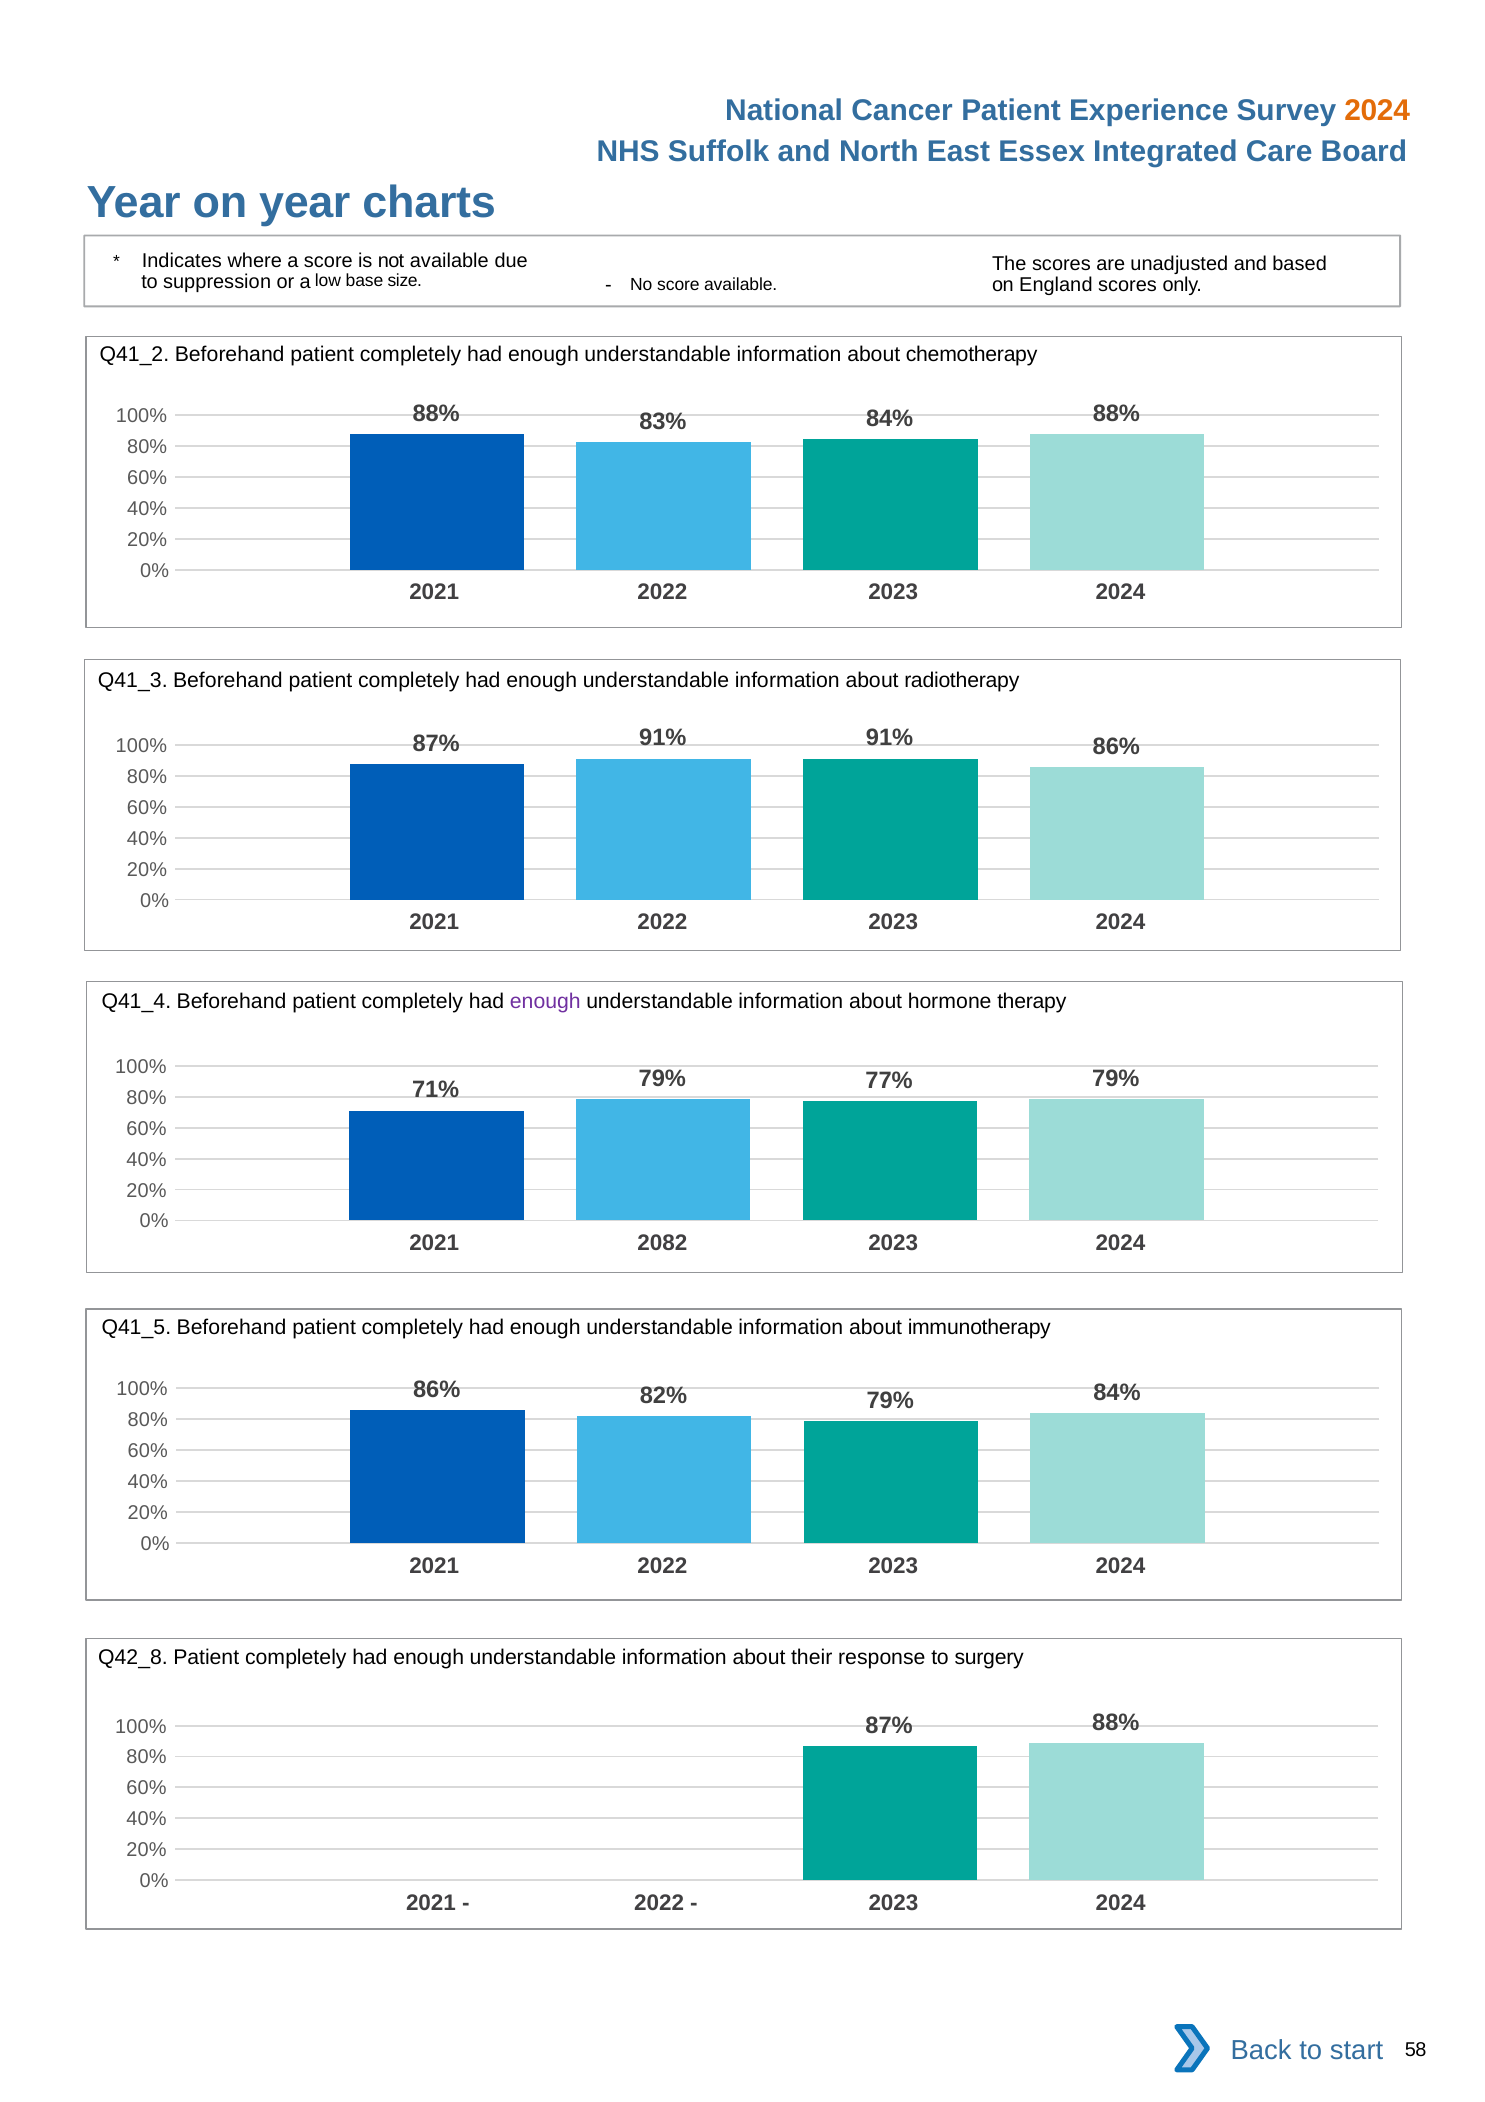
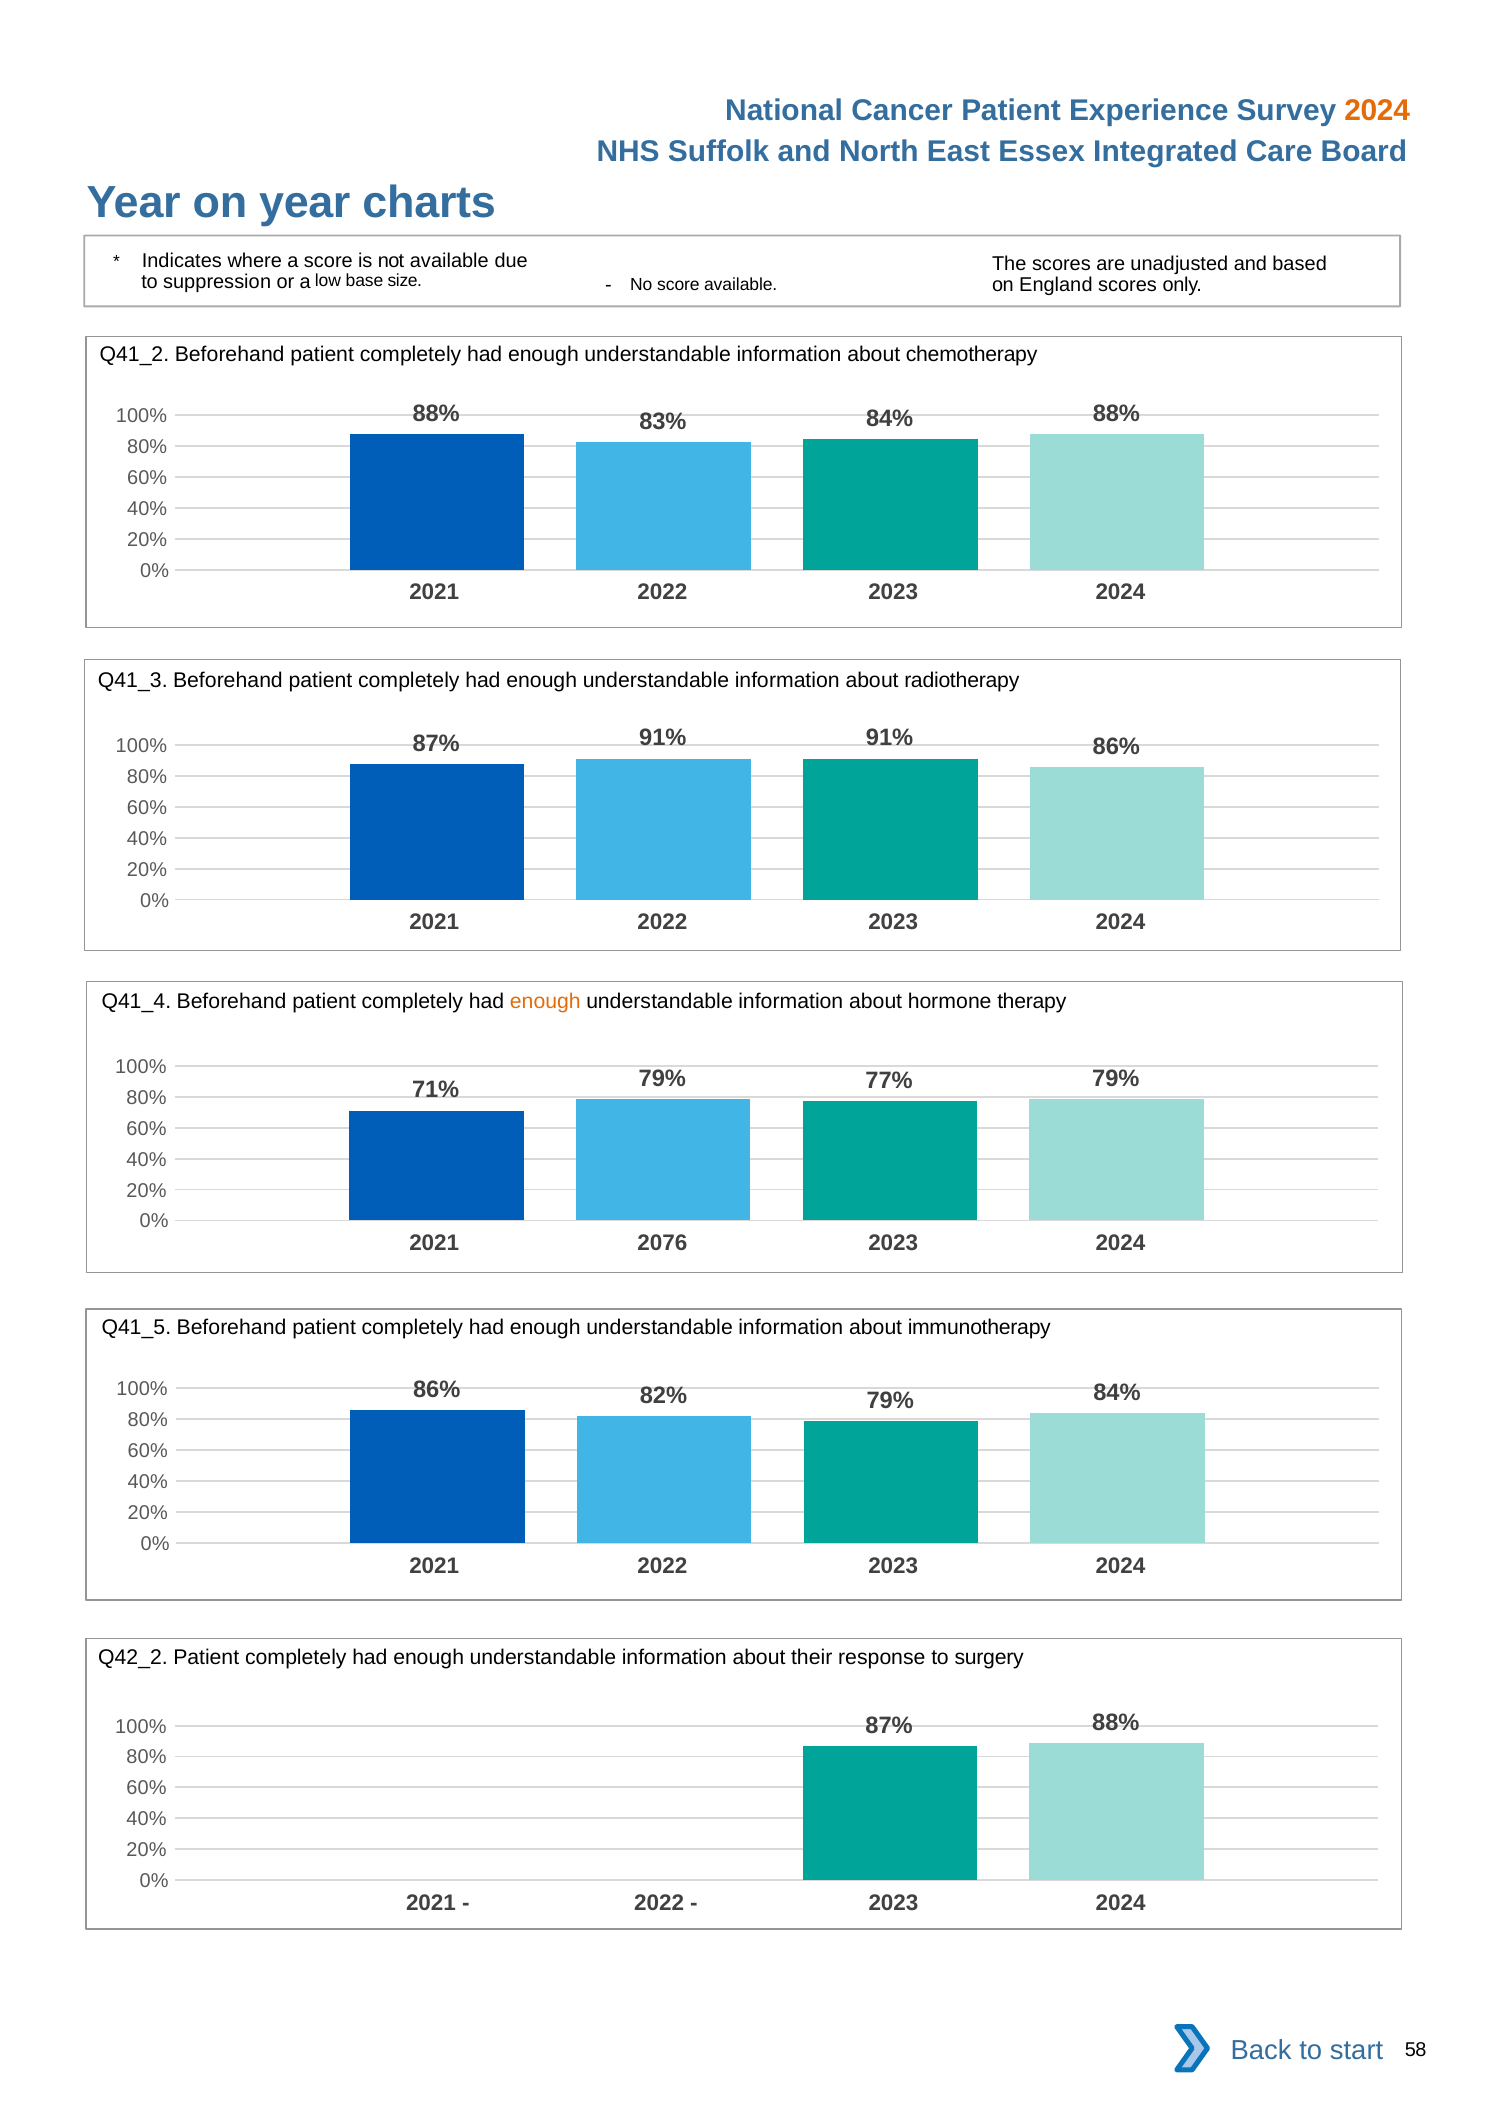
enough colour: purple -> orange (545, 1002)
2082: 2082 -> 2076 (662, 1243)
Q42_8: Q42_8 -> Q42_2 (133, 1657)
